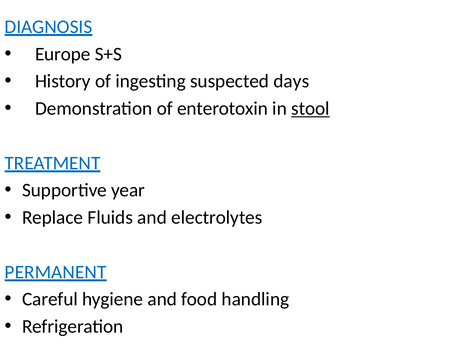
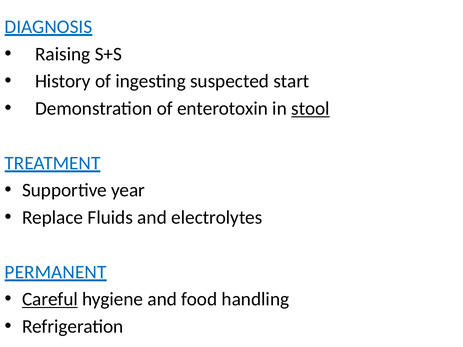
Europe: Europe -> Raising (63, 54)
days: days -> start (291, 81)
Careful underline: none -> present (50, 300)
